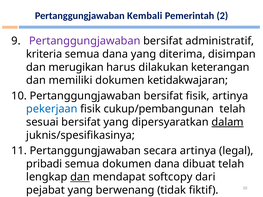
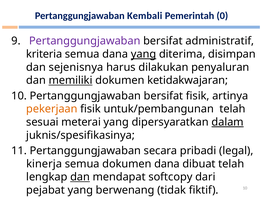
2: 2 -> 0 (222, 16)
yang underline: none -> present (144, 54)
merugikan: merugikan -> sejenisnya (76, 67)
keterangan: keterangan -> penyaluran (220, 67)
memiliki underline: none -> present (71, 80)
pekerjaan colour: blue -> orange (52, 109)
cukup/pembangunan: cukup/pembangunan -> untuk/pembangunan (159, 109)
sesuai bersifat: bersifat -> meterai (81, 122)
secara artinya: artinya -> pribadi (198, 151)
pribadi: pribadi -> kinerja (44, 164)
